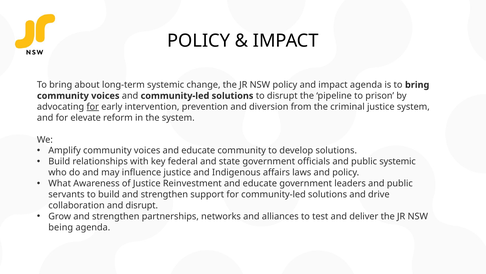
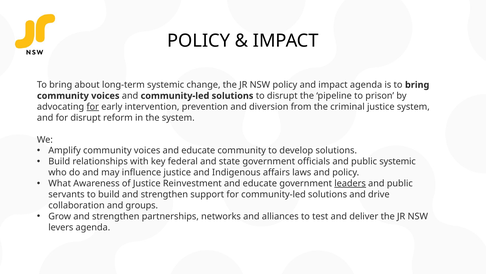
for elevate: elevate -> disrupt (86, 117)
leaders underline: none -> present (350, 183)
and disrupt: disrupt -> groups (142, 205)
being: being -> levers (61, 227)
